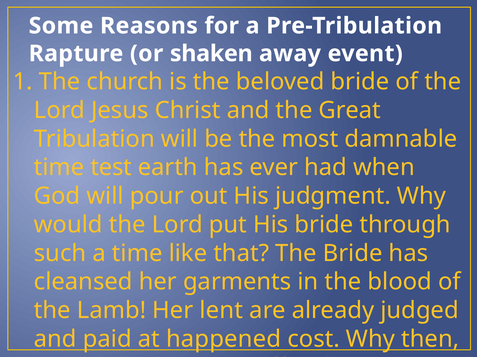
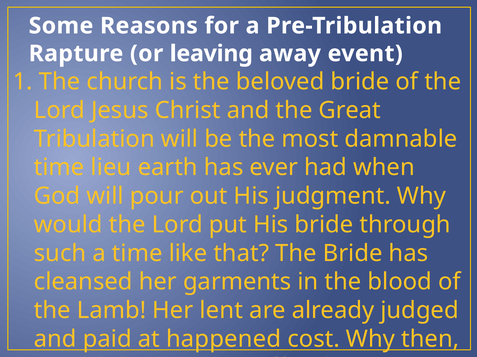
shaken: shaken -> leaving (211, 54)
test: test -> lieu (111, 168)
